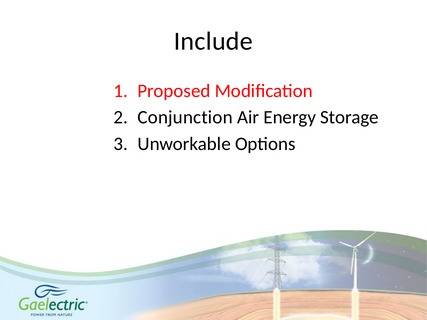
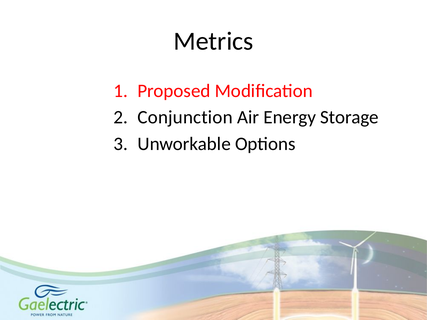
Include: Include -> Metrics (213, 41)
